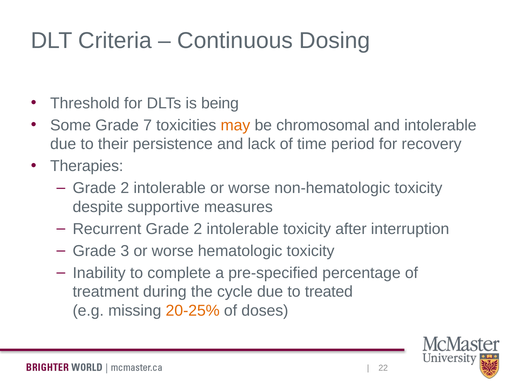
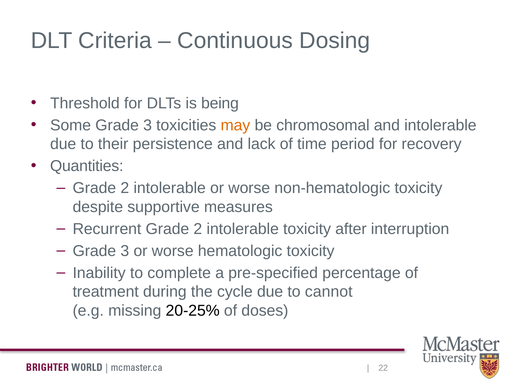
Some Grade 7: 7 -> 3 (148, 125)
Therapies: Therapies -> Quantities (87, 166)
treated: treated -> cannot (329, 291)
20-25% colour: orange -> black (193, 310)
